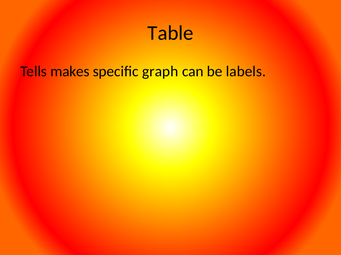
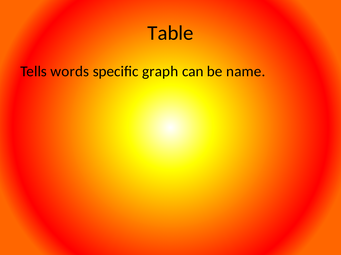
makes: makes -> words (70, 72)
labels: labels -> name (246, 72)
